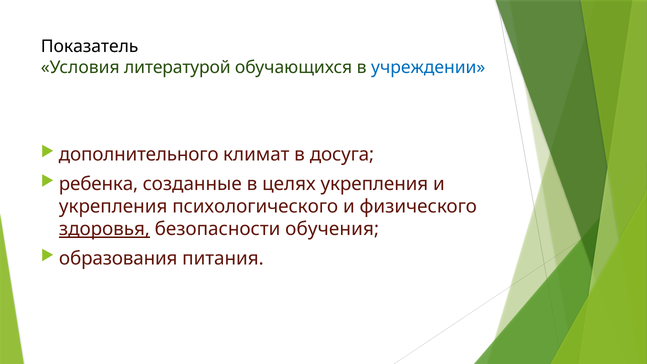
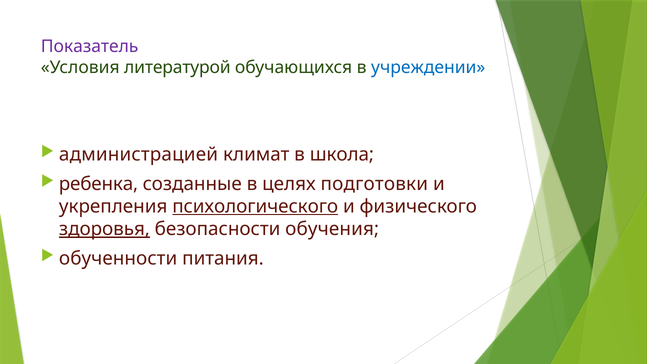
Показатель colour: black -> purple (90, 47)
дополнительного: дополнительного -> администрацией (139, 154)
досуга: досуга -> школа (342, 154)
целях укрепления: укрепления -> подготовки (374, 184)
психологического underline: none -> present (255, 206)
образования: образования -> обученности (118, 258)
